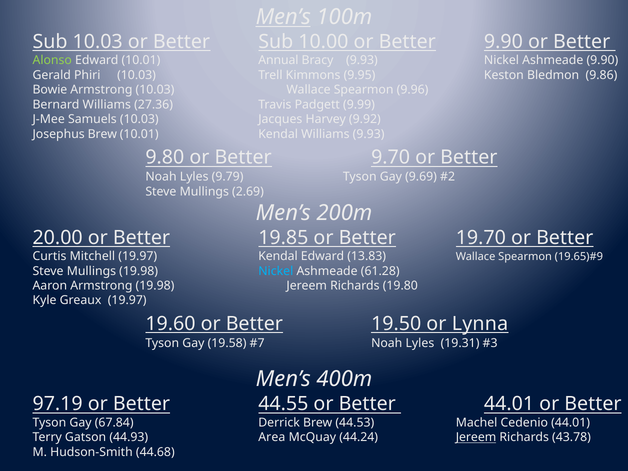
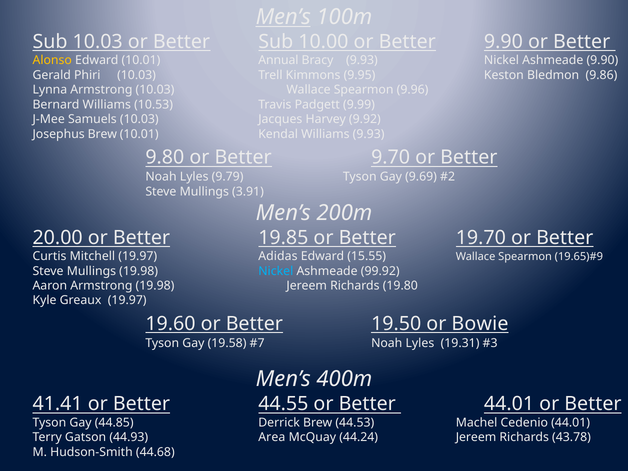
Alonso colour: light green -> yellow (52, 60)
Bowie: Bowie -> Lynna (50, 90)
27.36: 27.36 -> 10.53 (154, 105)
2.69: 2.69 -> 3.91 (248, 191)
19.97 Kendal: Kendal -> Adidas (278, 256)
13.83: 13.83 -> 15.55 (367, 256)
61.28: 61.28 -> 99.92 (380, 271)
Lynna: Lynna -> Bowie (480, 324)
97.19: 97.19 -> 41.41 (58, 404)
67.84: 67.84 -> 44.85 (114, 423)
Jereem underline: present -> none (476, 437)
